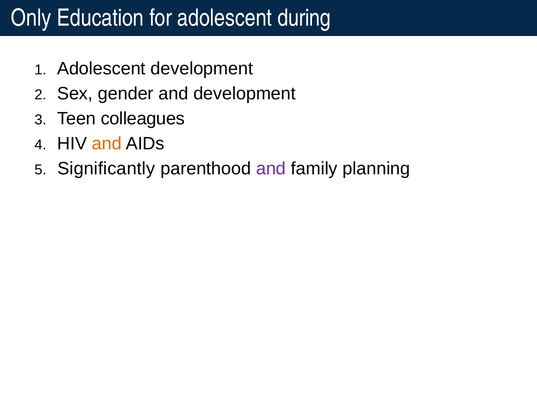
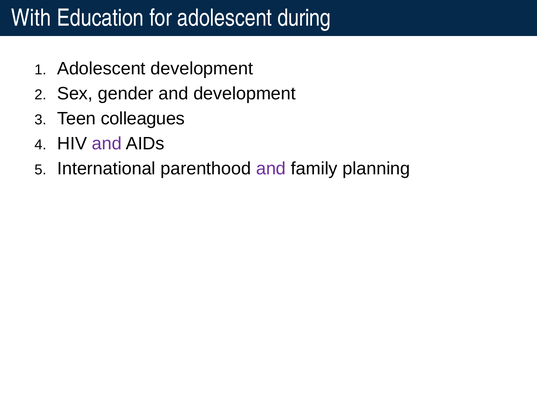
Only: Only -> With (31, 18)
and colour: orange -> purple (107, 144)
Significantly: Significantly -> International (106, 169)
